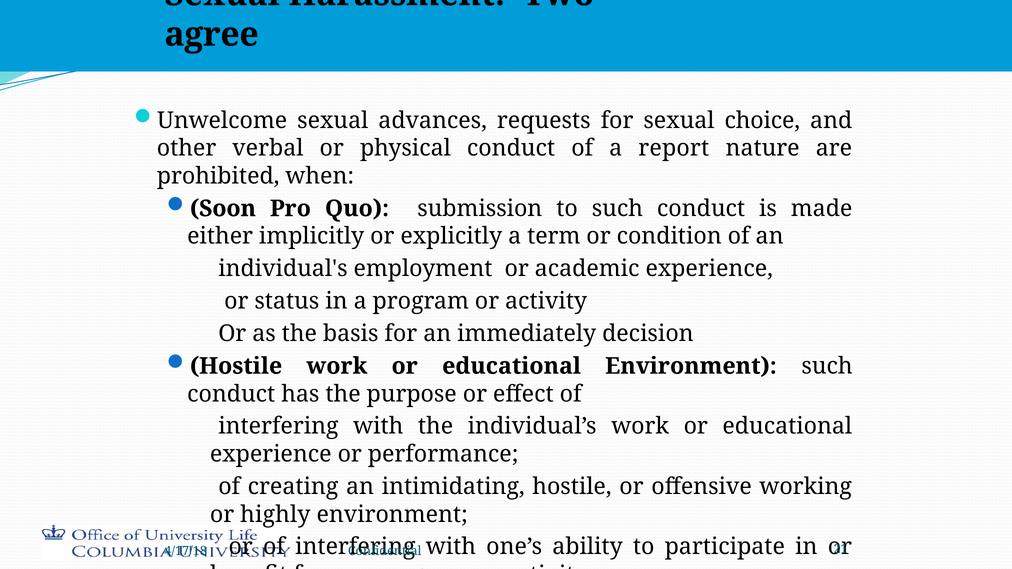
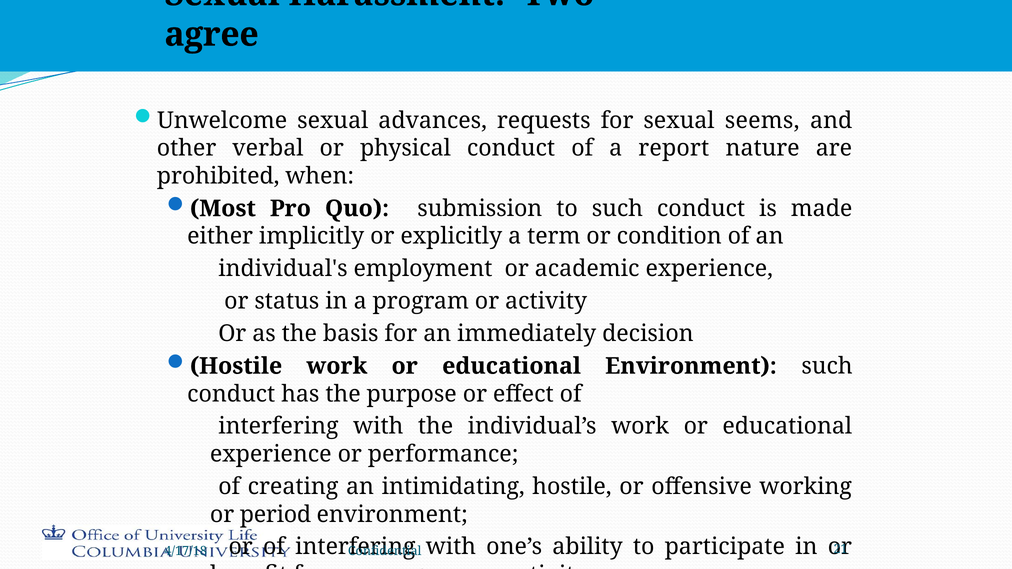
choice: choice -> seems (762, 121)
Soon: Soon -> Most (223, 209)
highly: highly -> period (275, 515)
